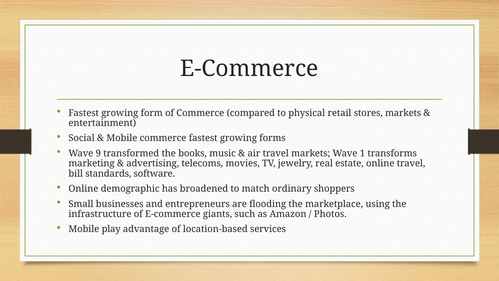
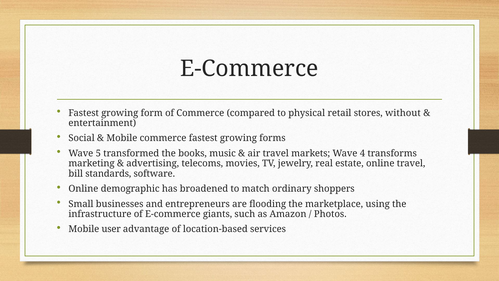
stores markets: markets -> without (403, 113)
9: 9 -> 5 (98, 153)
1: 1 -> 4 (362, 153)
play: play -> user (111, 229)
